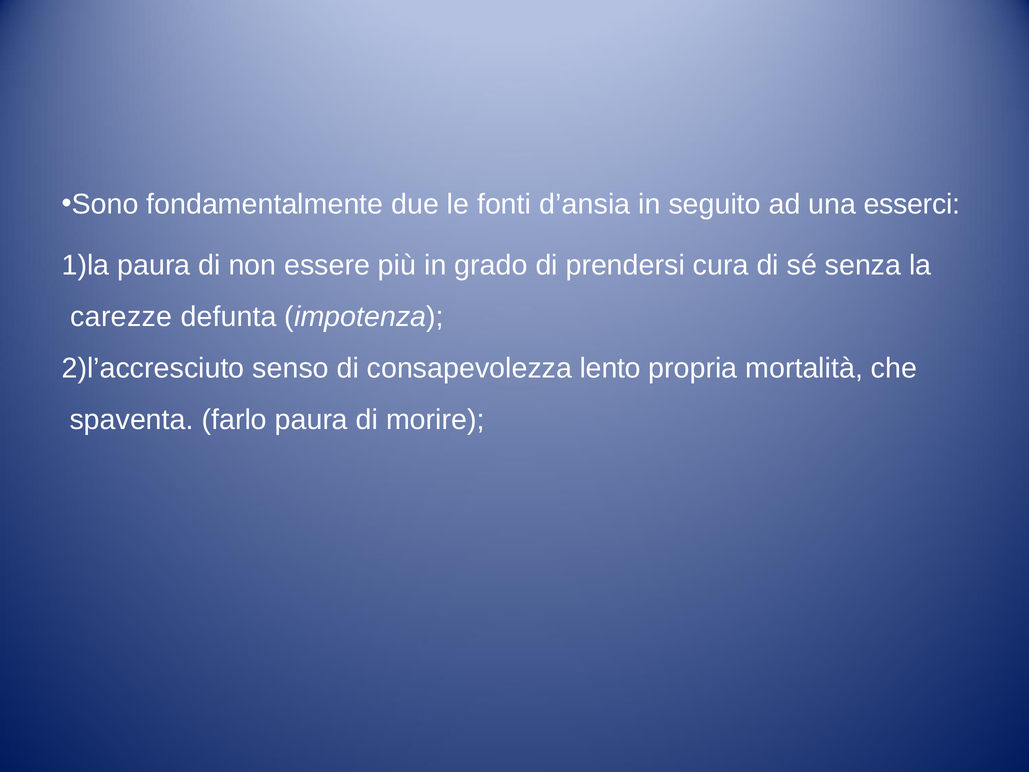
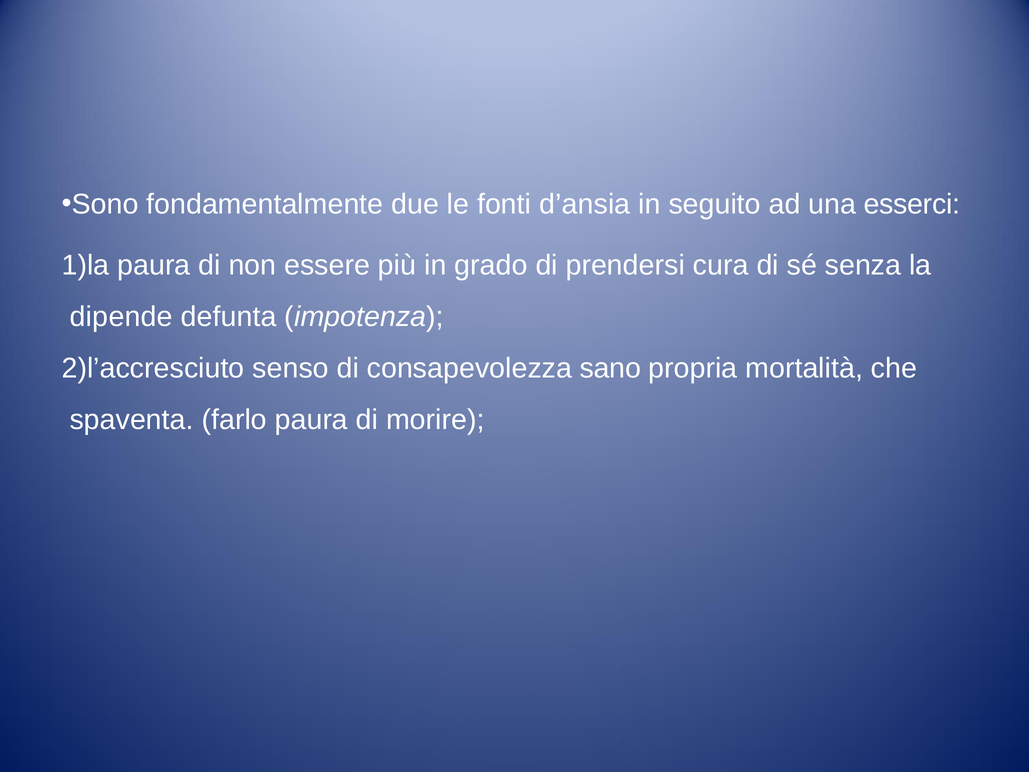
carezze: carezze -> dipende (121, 316)
lento: lento -> sano (610, 368)
